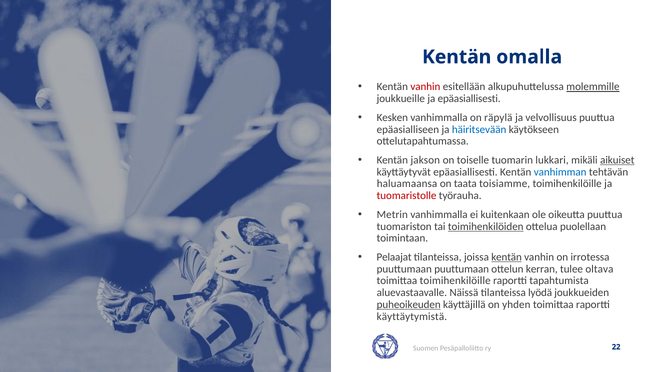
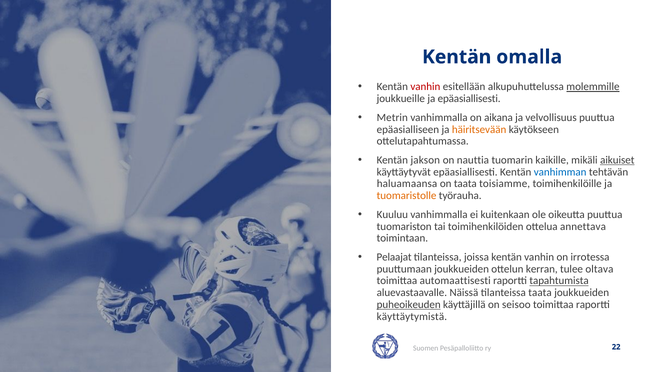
Kesken: Kesken -> Metrin (392, 118)
räpylä: räpylä -> aikana (498, 118)
häiritsevään colour: blue -> orange (479, 129)
toiselle: toiselle -> nauttia (473, 160)
lukkari: lukkari -> kaikille (552, 160)
tuomaristolle colour: red -> orange (407, 196)
Metrin: Metrin -> Kuuluu (392, 215)
toimihenkilöiden underline: present -> none (486, 227)
puolellaan: puolellaan -> annettava (583, 227)
kentän underline: present -> none (507, 257)
puuttumaan puuttumaan: puuttumaan -> joukkueiden (462, 269)
toimittaa toimihenkilöille: toimihenkilöille -> automaattisesti (455, 281)
tapahtumista underline: none -> present (559, 281)
tilanteissa lyödä: lyödä -> taata (540, 293)
yhden: yhden -> seisoo (516, 305)
